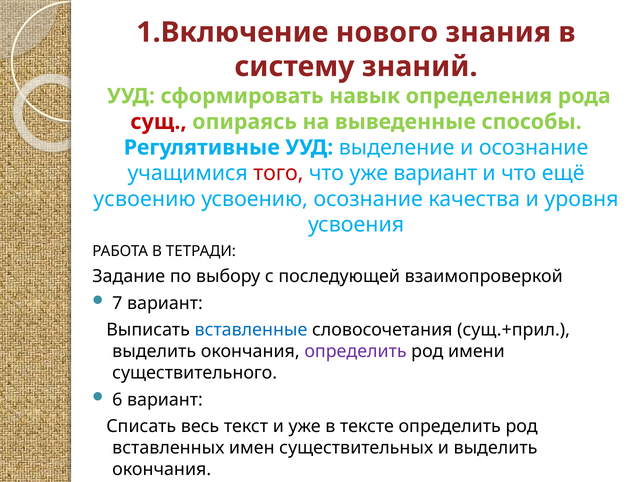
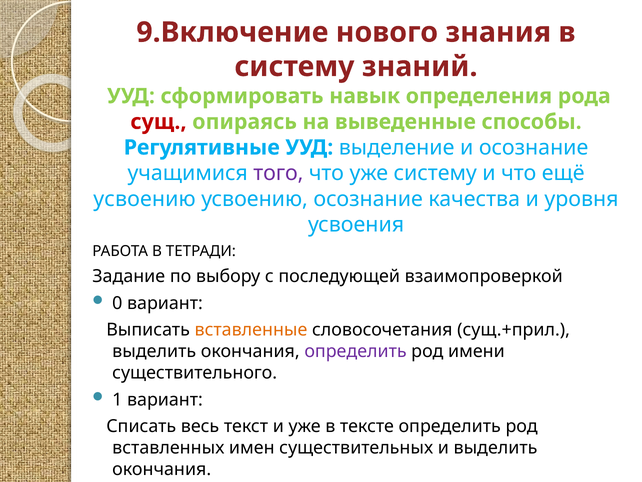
1.Включение: 1.Включение -> 9.Включение (232, 32)
того colour: red -> purple (278, 173)
уже вариант: вариант -> систему (435, 173)
7: 7 -> 0 (117, 303)
вставленные colour: blue -> orange (251, 330)
6: 6 -> 1 (117, 399)
